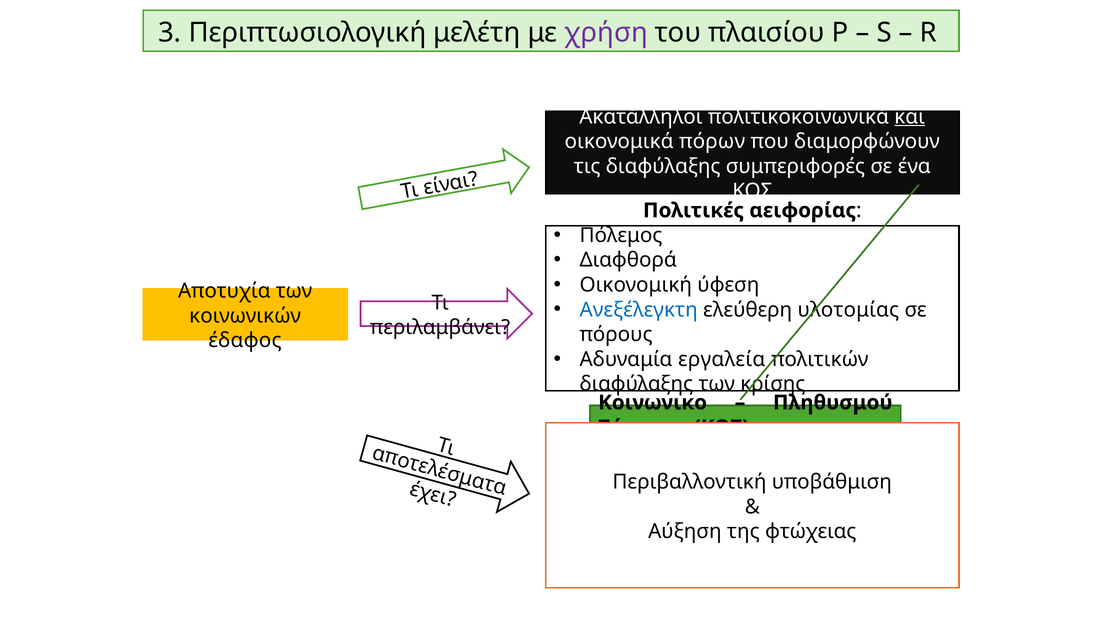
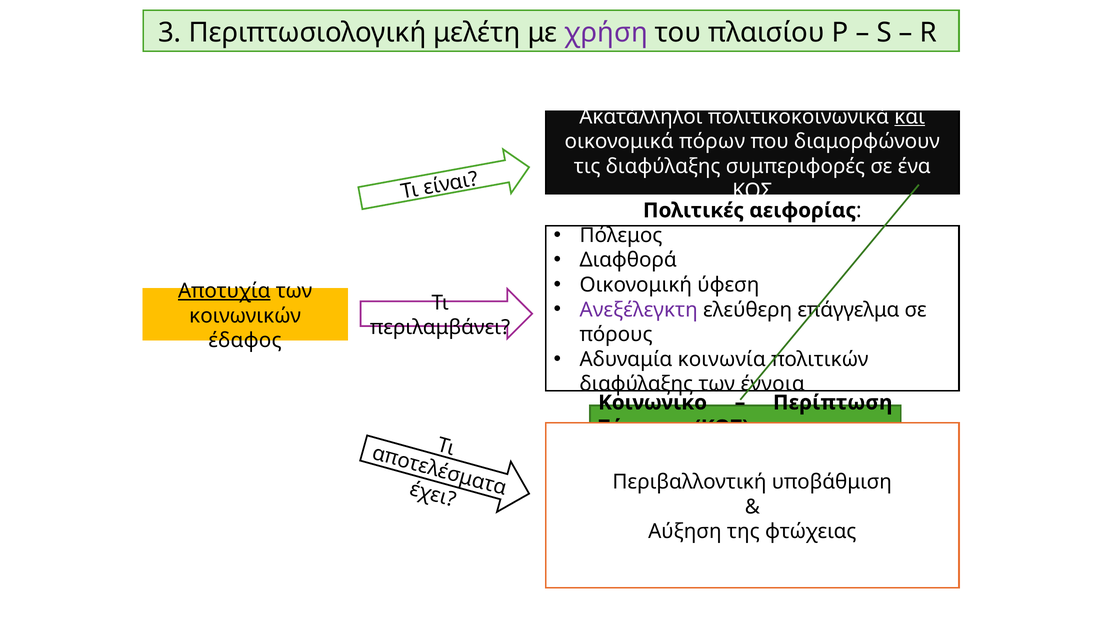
Αποτυχία underline: none -> present (224, 291)
Ανεξέλεγκτη colour: blue -> purple (639, 310)
υλοτομίας: υλοτομίας -> επάγγελμα (848, 310)
εργαλεία: εργαλεία -> κοινωνία (722, 359)
κρίσης: κρίσης -> έννοια (773, 384)
Πληθυσμού: Πληθυσμού -> Περίπτωση (833, 403)
